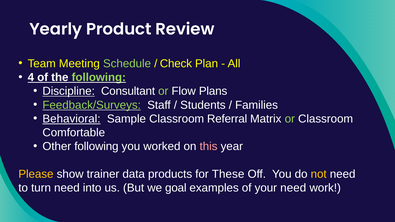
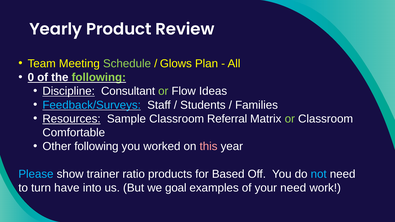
Check: Check -> Glows (176, 64)
4: 4 -> 0 (31, 77)
Plans: Plans -> Ideas (213, 91)
Feedback/Surveys colour: light green -> light blue (92, 105)
Behavioral: Behavioral -> Resources (72, 119)
Please colour: yellow -> light blue (36, 174)
data: data -> ratio (134, 174)
These: These -> Based (228, 174)
not colour: yellow -> light blue (319, 174)
turn need: need -> have (67, 188)
